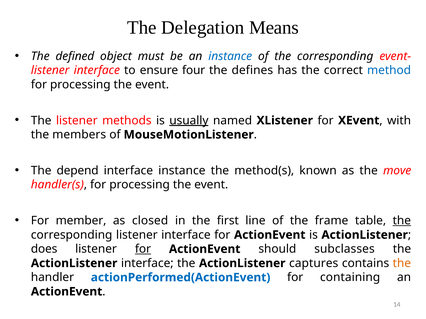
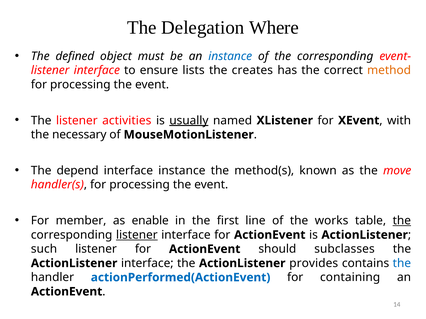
Means: Means -> Where (274, 28)
four: four -> lists (194, 70)
defines: defines -> creates (252, 70)
method colour: blue -> orange (389, 70)
methods: methods -> activities (127, 121)
members: members -> necessary (79, 135)
closed: closed -> enable (150, 221)
frame: frame -> works (332, 221)
listener underline: none -> present (137, 235)
does: does -> such (44, 249)
for underline: present -> none (143, 249)
captures: captures -> provides (314, 264)
the colour: orange -> blue (402, 264)
